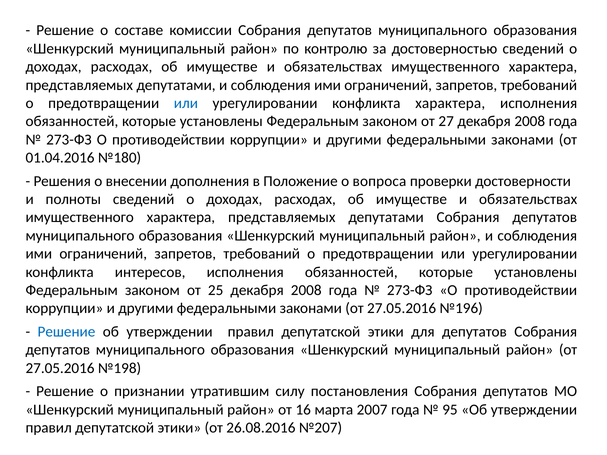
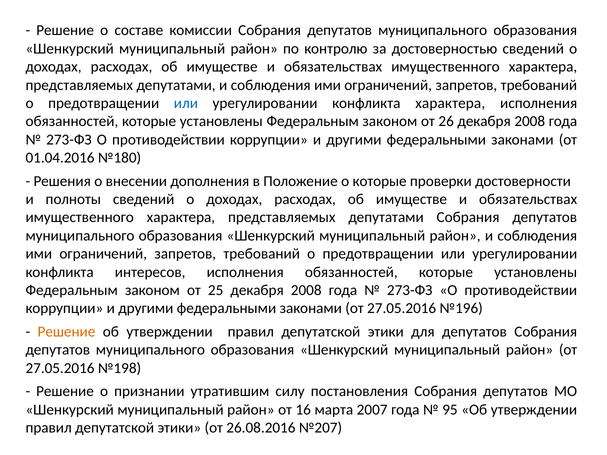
27: 27 -> 26 (446, 121)
о вопроса: вопроса -> которые (380, 181)
Решение colour: blue -> orange (66, 332)
